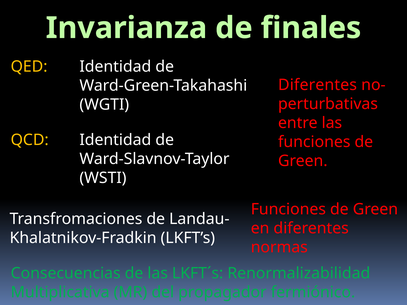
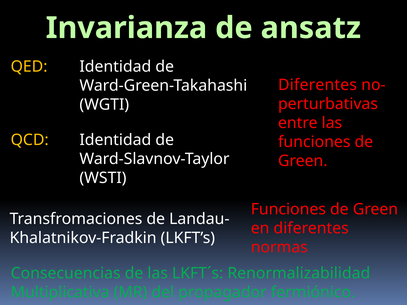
finales: finales -> ansatz (311, 28)
